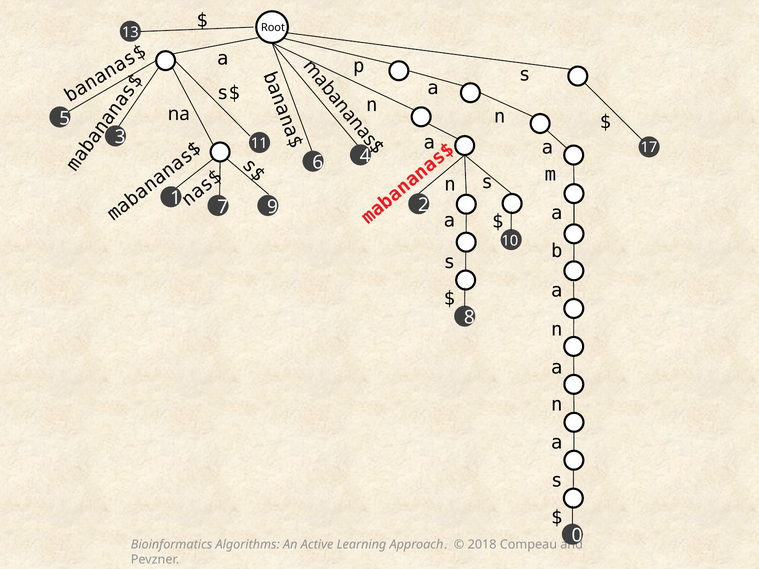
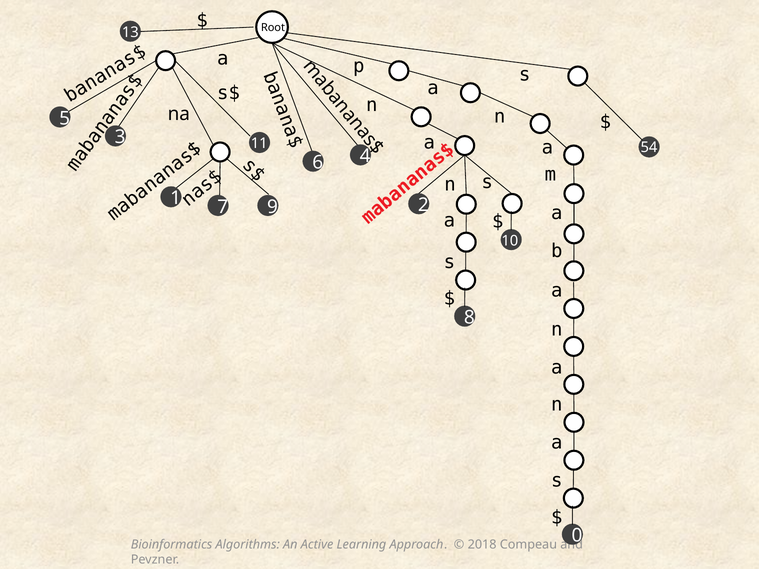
17: 17 -> 54 (649, 148)
